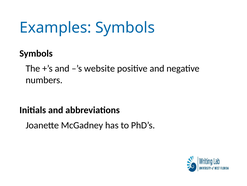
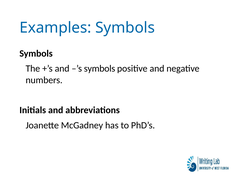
–’s website: website -> symbols (100, 68)
